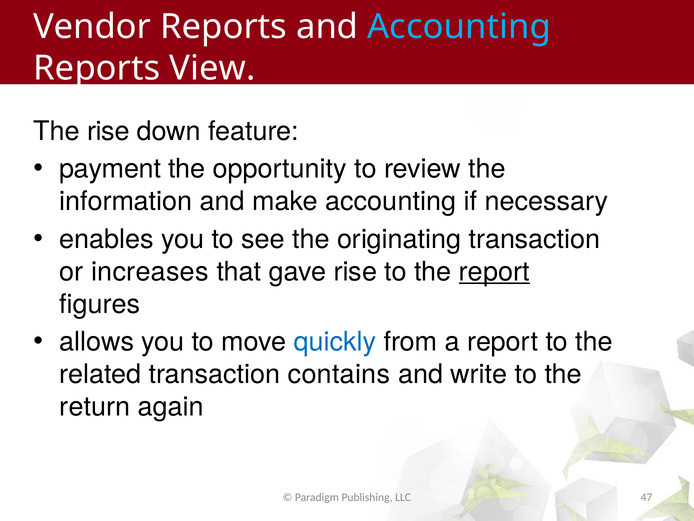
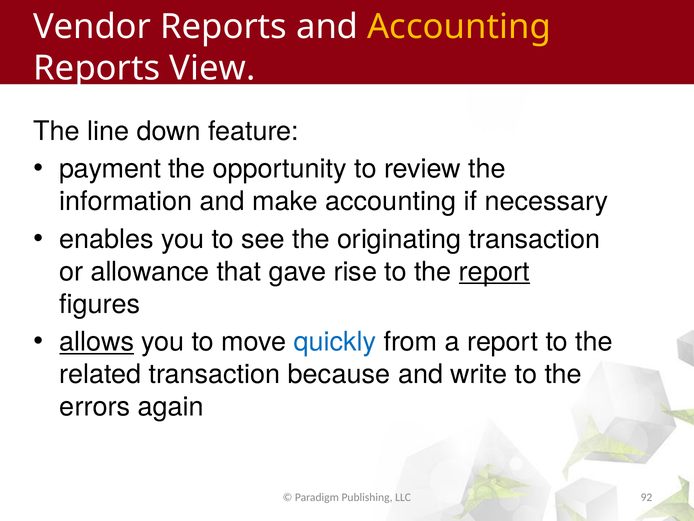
Accounting colour: light blue -> yellow (459, 27)
The rise: rise -> line (108, 131)
increases: increases -> allowance (150, 271)
allows underline: none -> present (97, 342)
contains: contains -> because (339, 374)
return: return -> errors (95, 407)
47: 47 -> 92 (646, 497)
